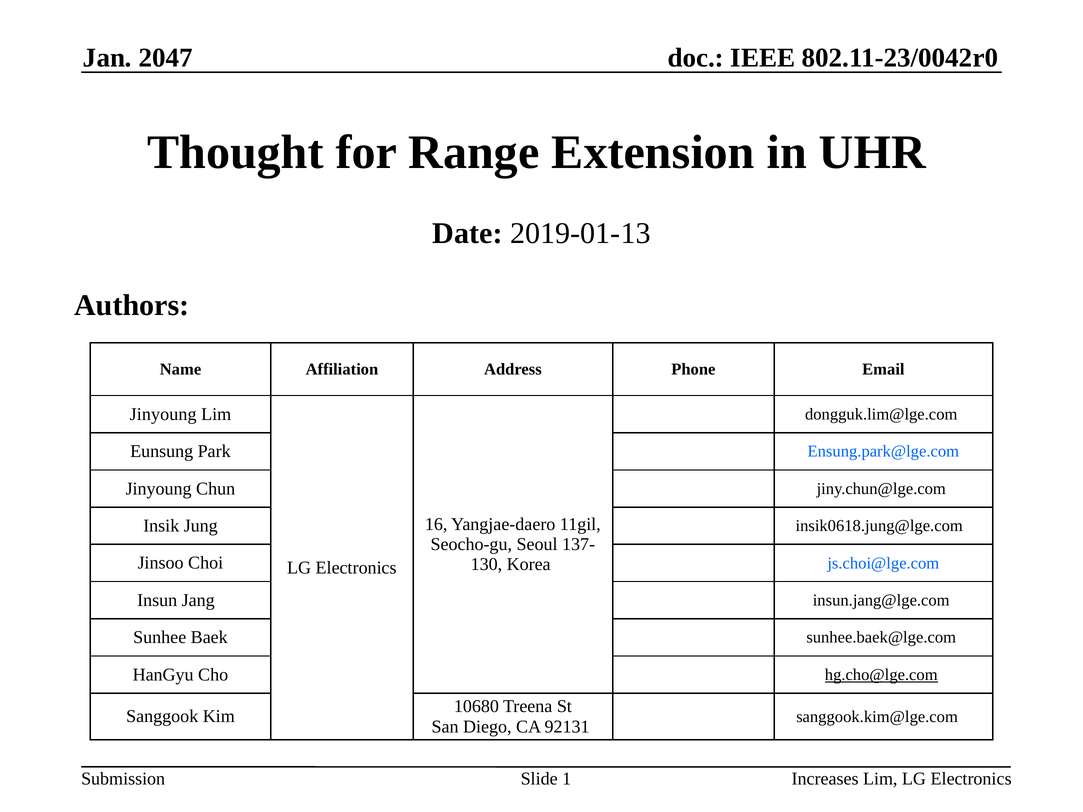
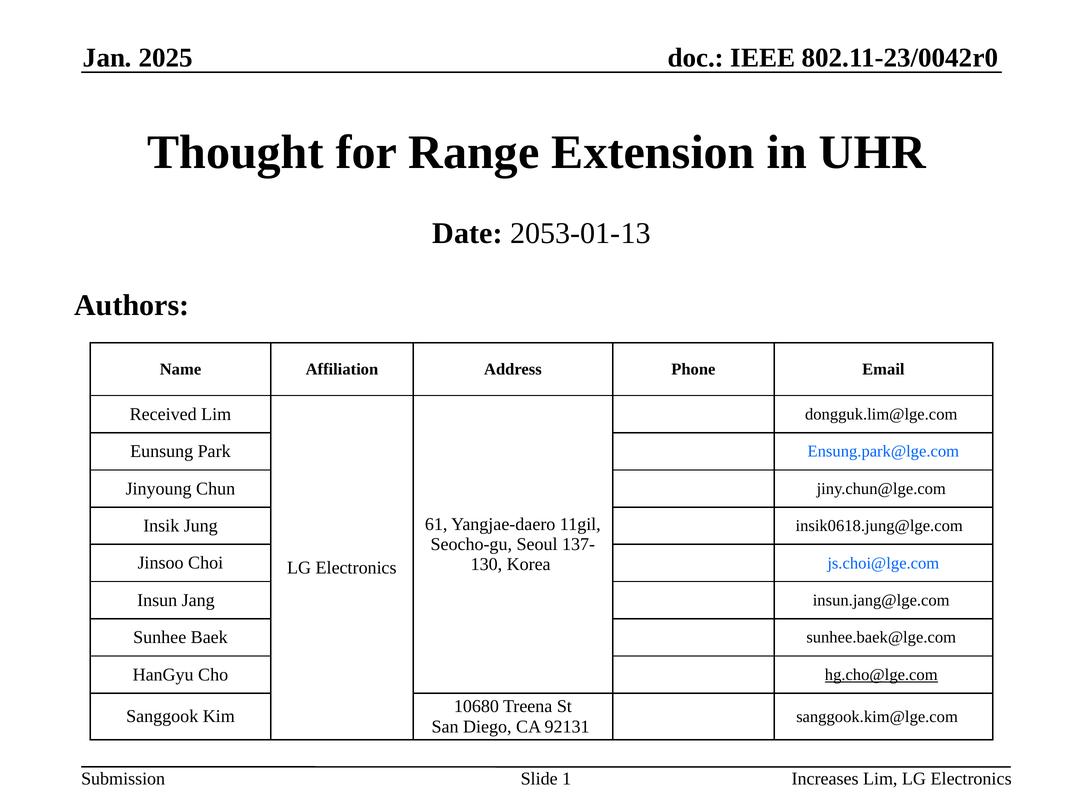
2047: 2047 -> 2025 (166, 58)
2019-01-13: 2019-01-13 -> 2053-01-13 (580, 233)
Jinyoung: Jinyoung -> Received (163, 414)
16: 16 -> 61 (436, 525)
